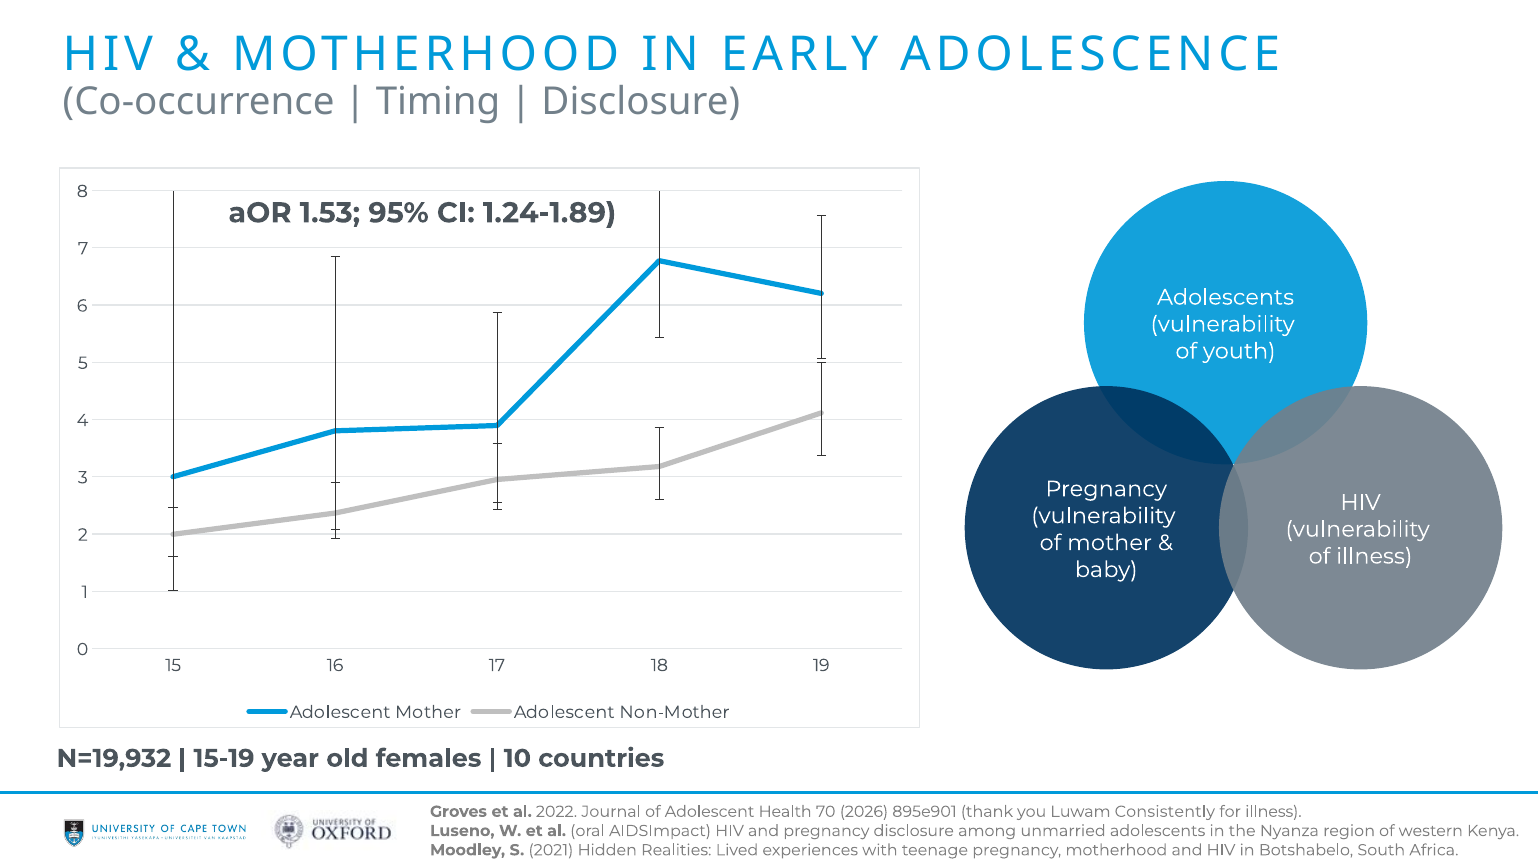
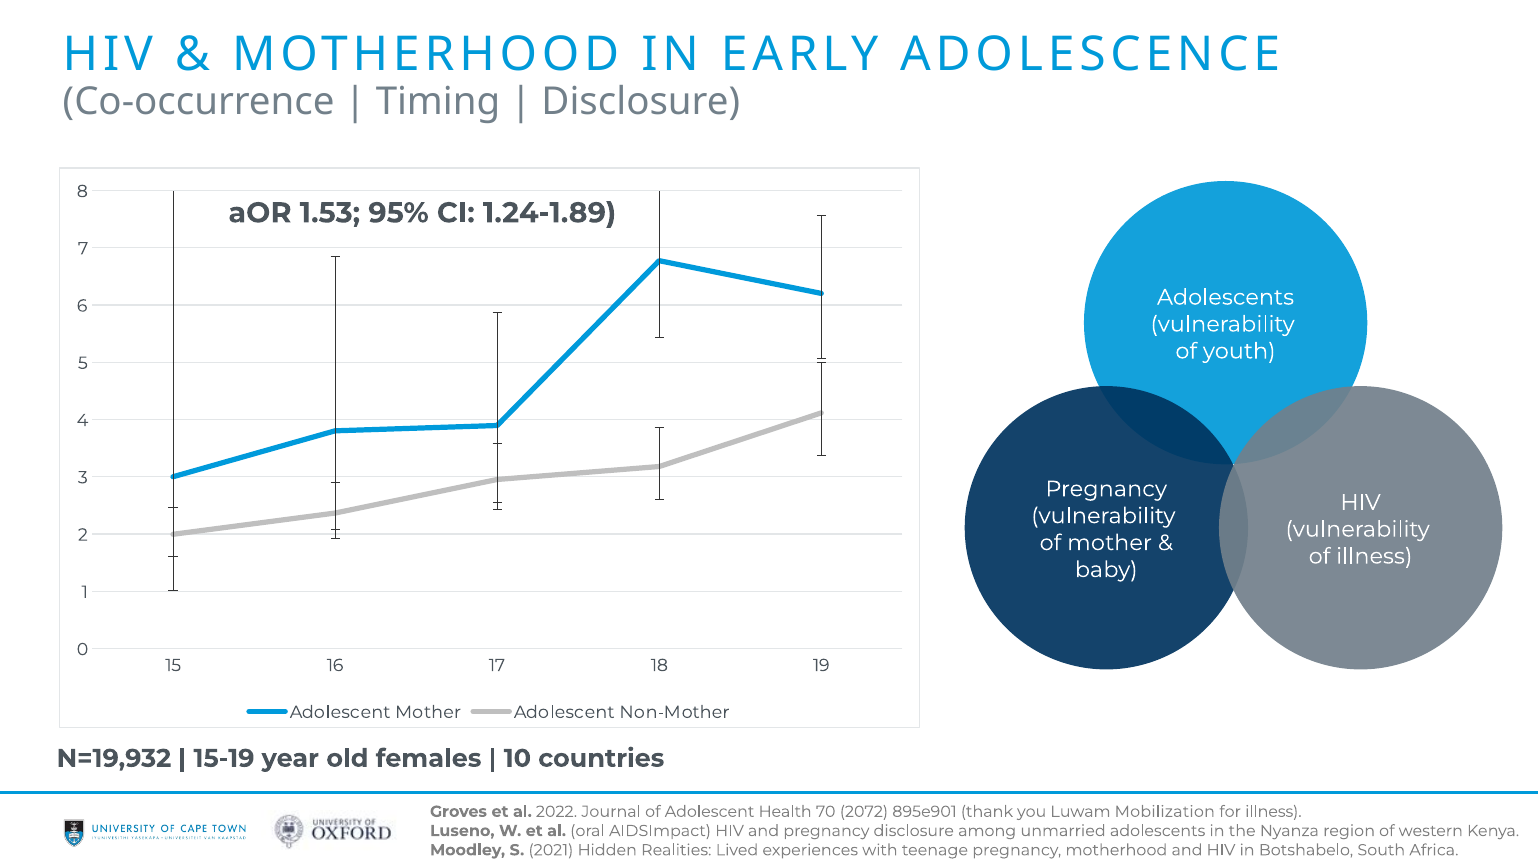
2026: 2026 -> 2072 (864, 812)
Consistently: Consistently -> Mobilization (1165, 812)
